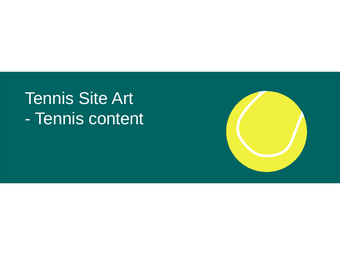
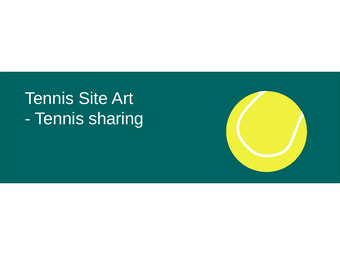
content: content -> sharing (116, 119)
